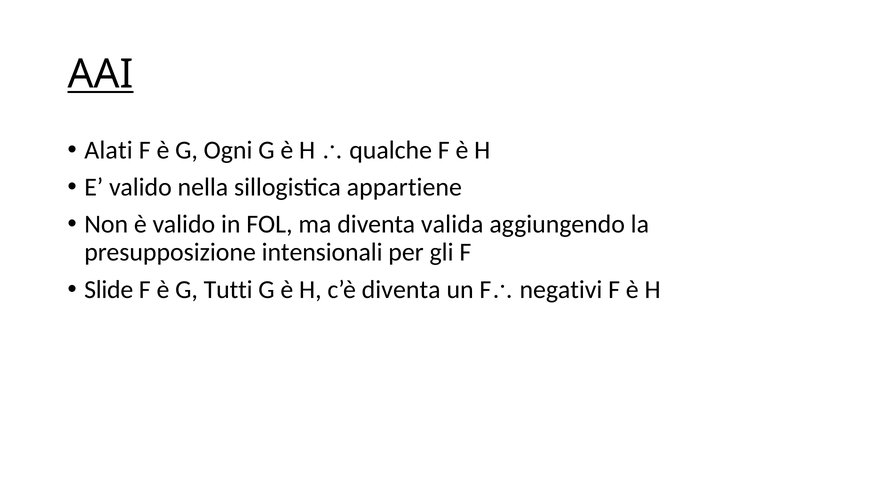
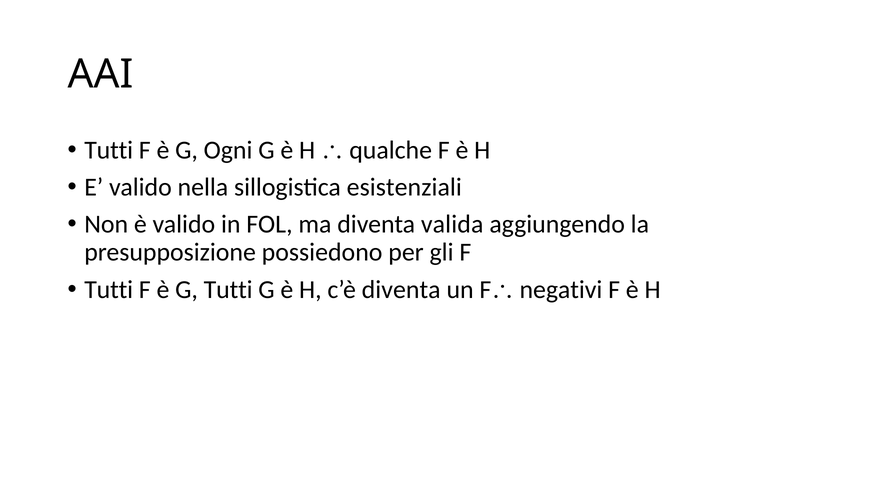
AAI underline: present -> none (100, 75)
Alati: Alati -> Tutti (109, 150)
appartiene: appartiene -> esistenziali (404, 187)
intensionali: intensionali -> possiedono (322, 252)
Slide: Slide -> Tutti (109, 289)
